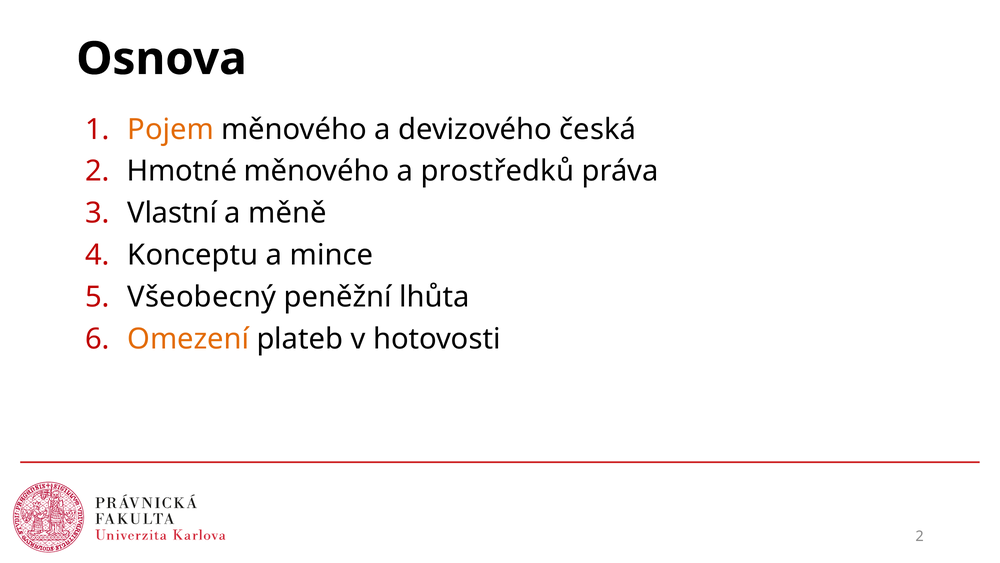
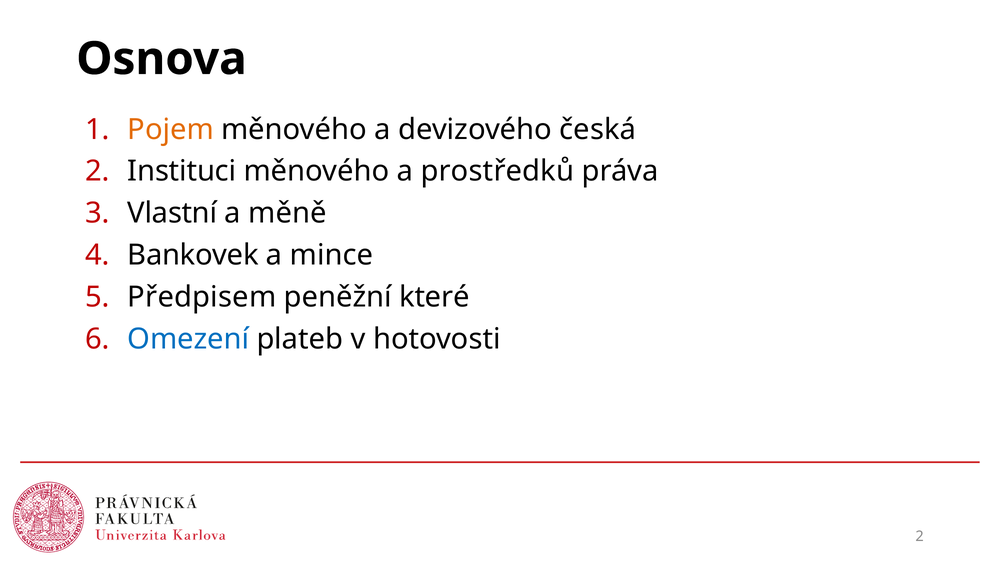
Hmotné: Hmotné -> Instituci (182, 171)
Konceptu: Konceptu -> Bankovek (193, 255)
Všeobecný: Všeobecný -> Předpisem (202, 297)
lhůta: lhůta -> které (434, 297)
Omezení colour: orange -> blue (188, 339)
